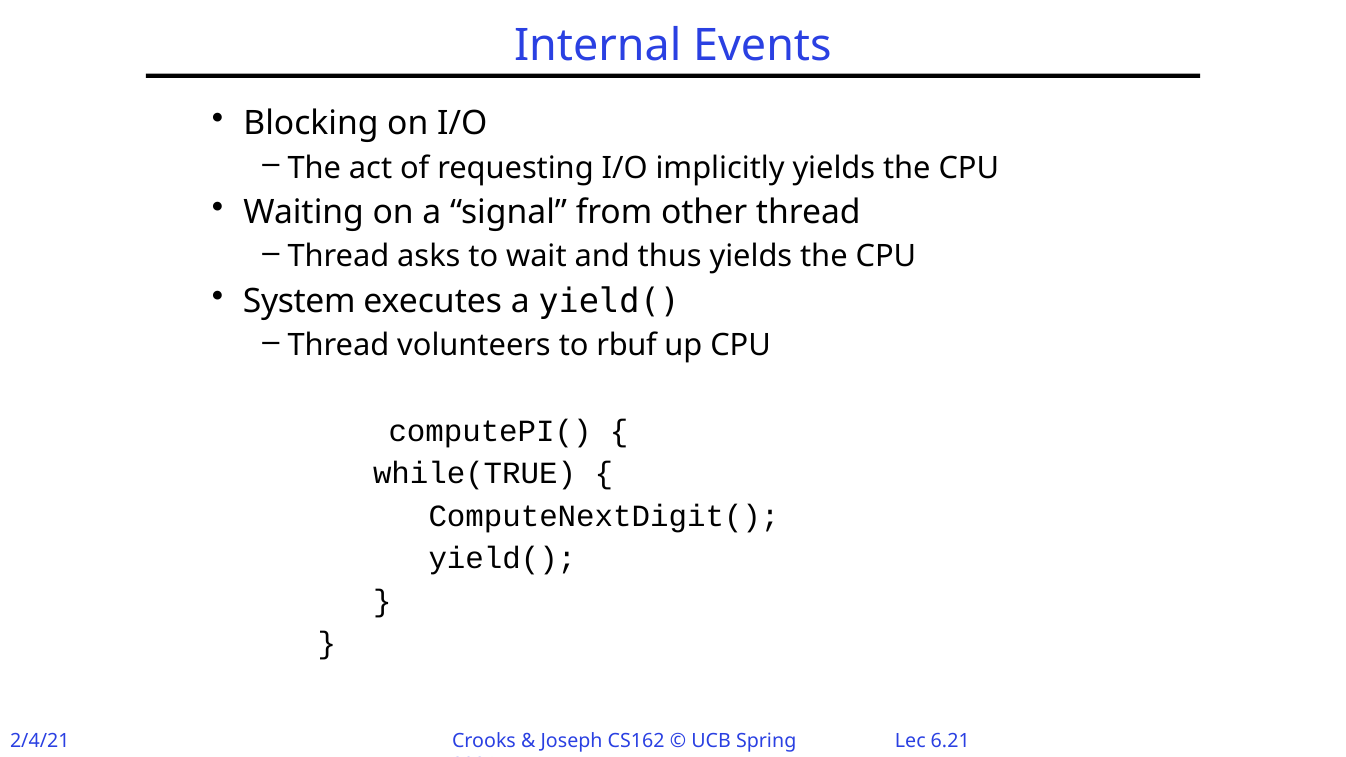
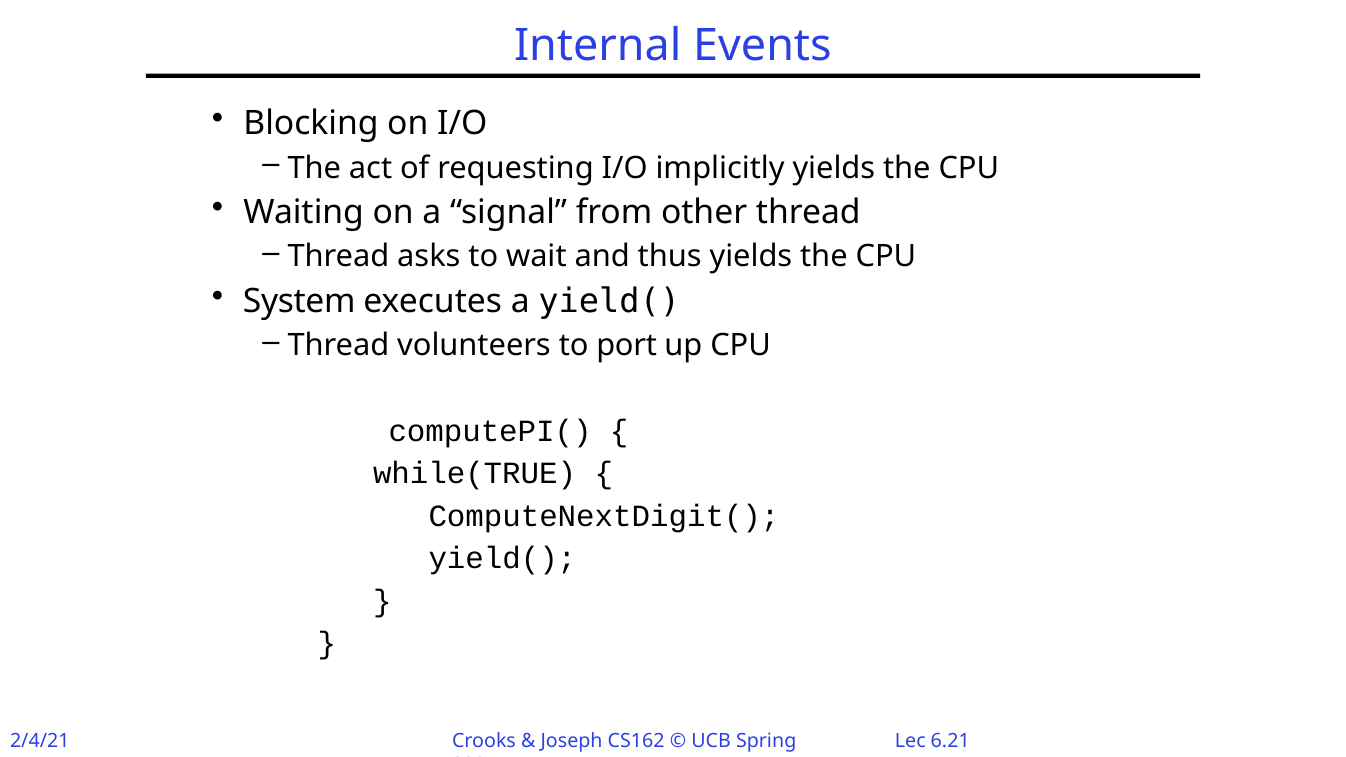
rbuf: rbuf -> port (627, 346)
